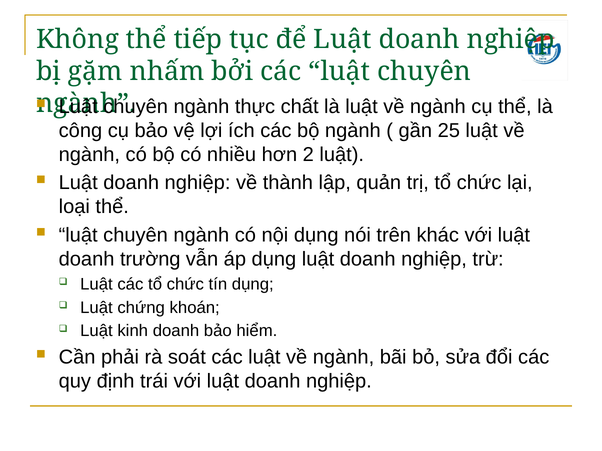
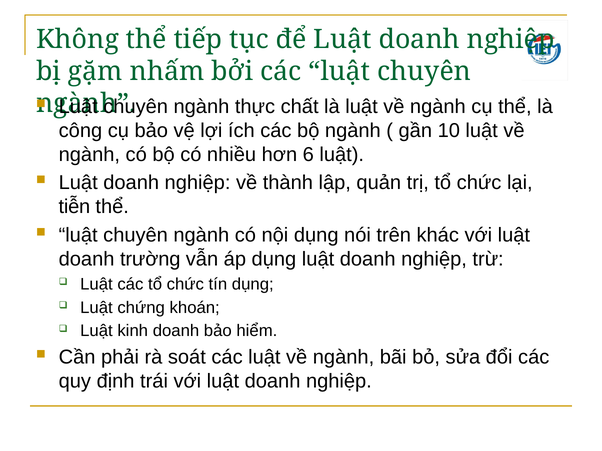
25: 25 -> 10 (449, 131)
2: 2 -> 6 (308, 155)
loại: loại -> tiễn (74, 207)
